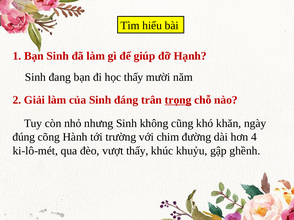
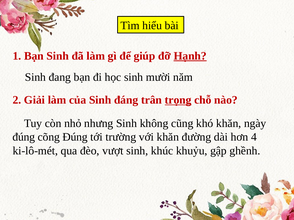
Hạnh underline: none -> present (190, 56)
học thấy: thấy -> sinh (134, 77)
cõng Hành: Hành -> Đúng (75, 137)
với chim: chim -> khăn (168, 137)
vượt thấy: thấy -> sinh (137, 151)
